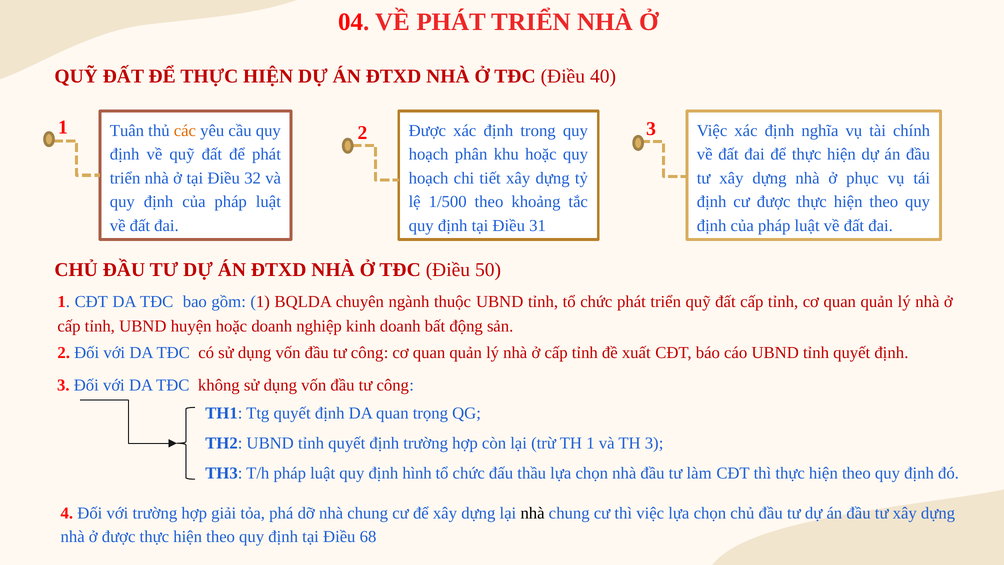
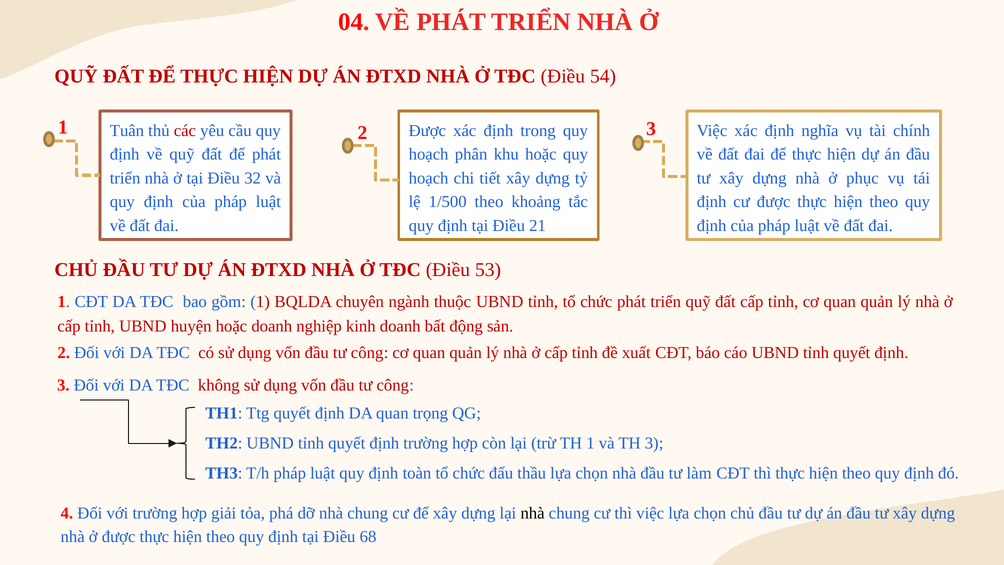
40: 40 -> 54 (603, 76)
các colour: orange -> red (185, 131)
31: 31 -> 21 (538, 226)
50: 50 -> 53 (488, 270)
hình: hình -> toàn (417, 473)
